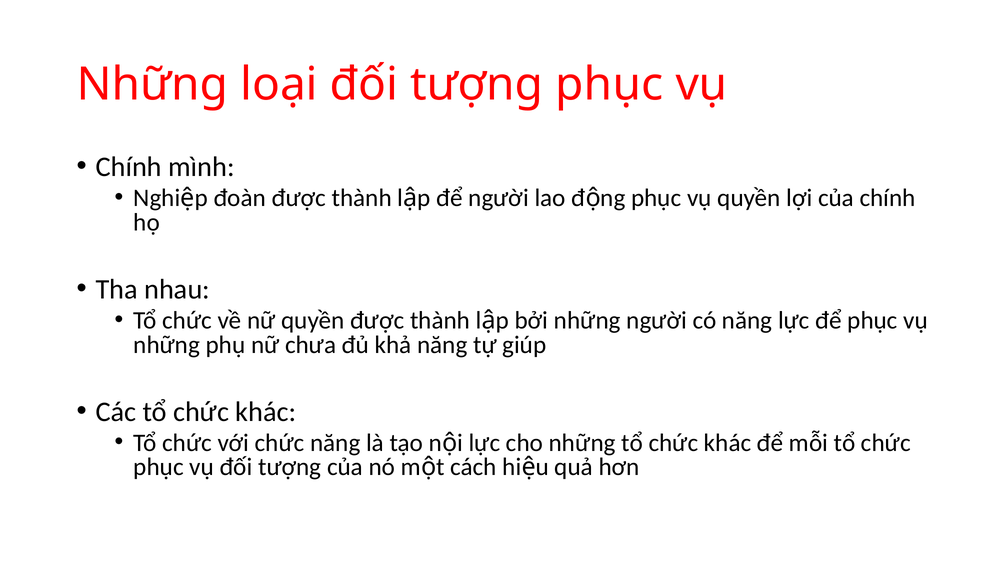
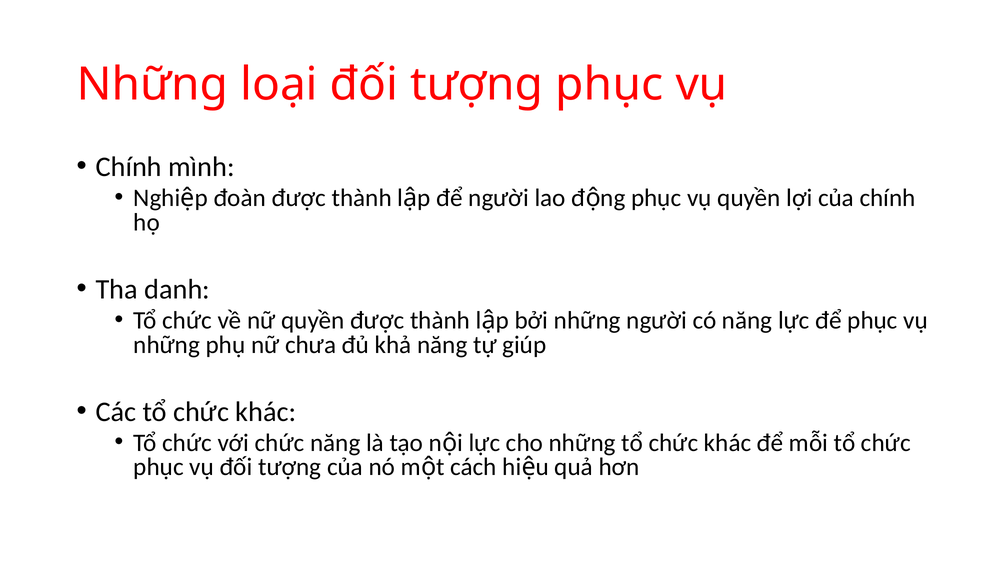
nhau: nhau -> danh (177, 290)
